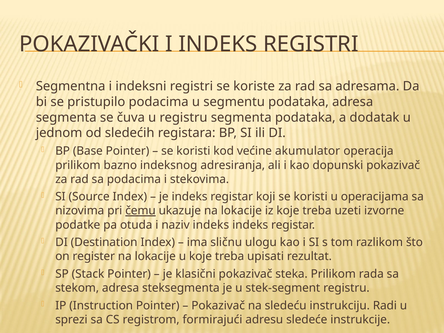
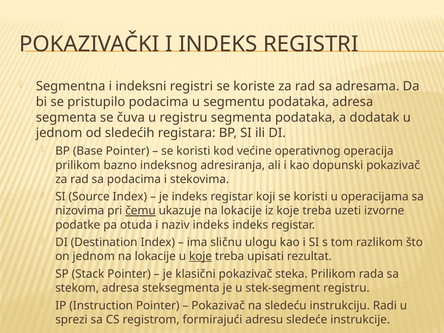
akumulator: akumulator -> operativnog (308, 151)
on register: register -> jednom (94, 256)
koje underline: none -> present (201, 256)
